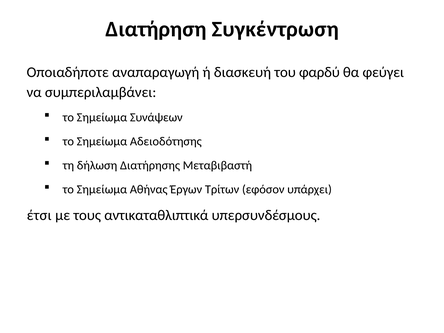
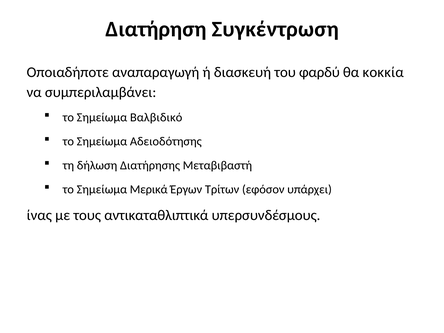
φεύγει: φεύγει -> κοκκία (383, 72)
Συνάψεων: Συνάψεων -> Βαλβιδικό (156, 118)
Αθήνας: Αθήνας -> Μερικά (149, 189)
έτσι: έτσι -> ίνας (39, 215)
